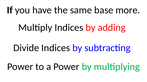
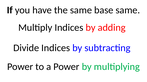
base more: more -> same (128, 10)
